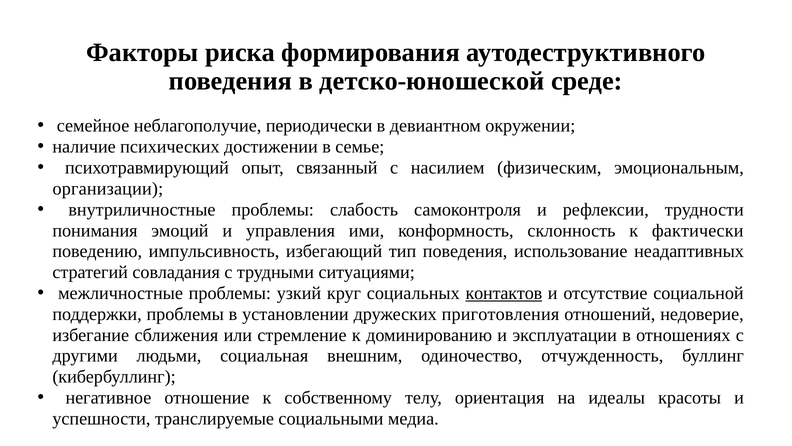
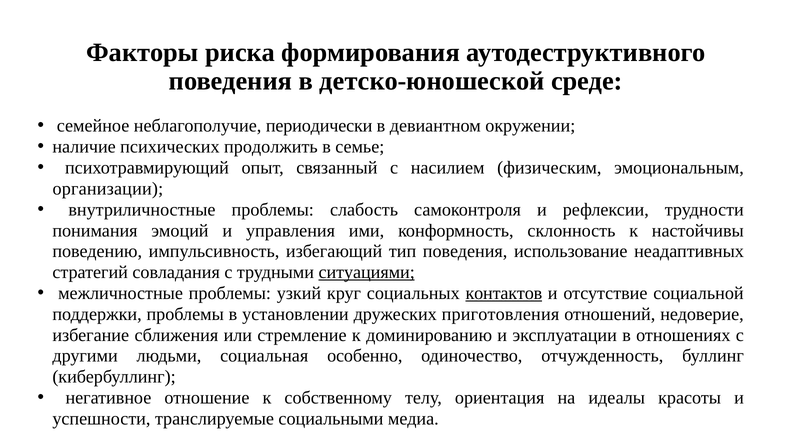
достижении: достижении -> продолжить (271, 147)
фактически: фактически -> настойчивы (698, 230)
ситуациями underline: none -> present (367, 272)
внешним: внешним -> особенно (365, 356)
